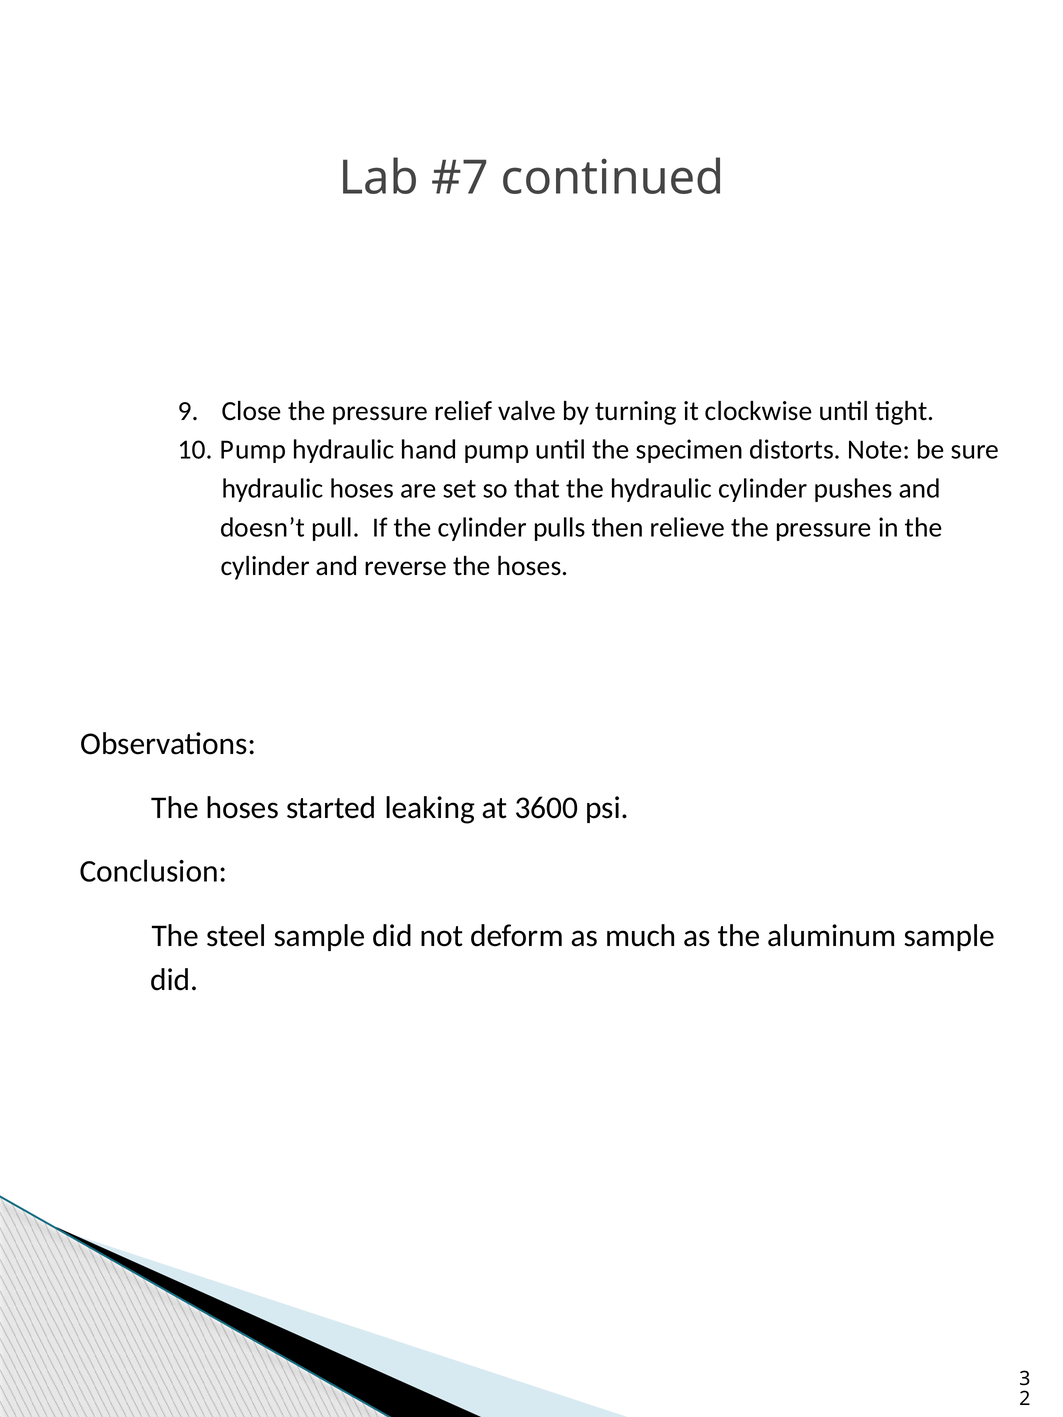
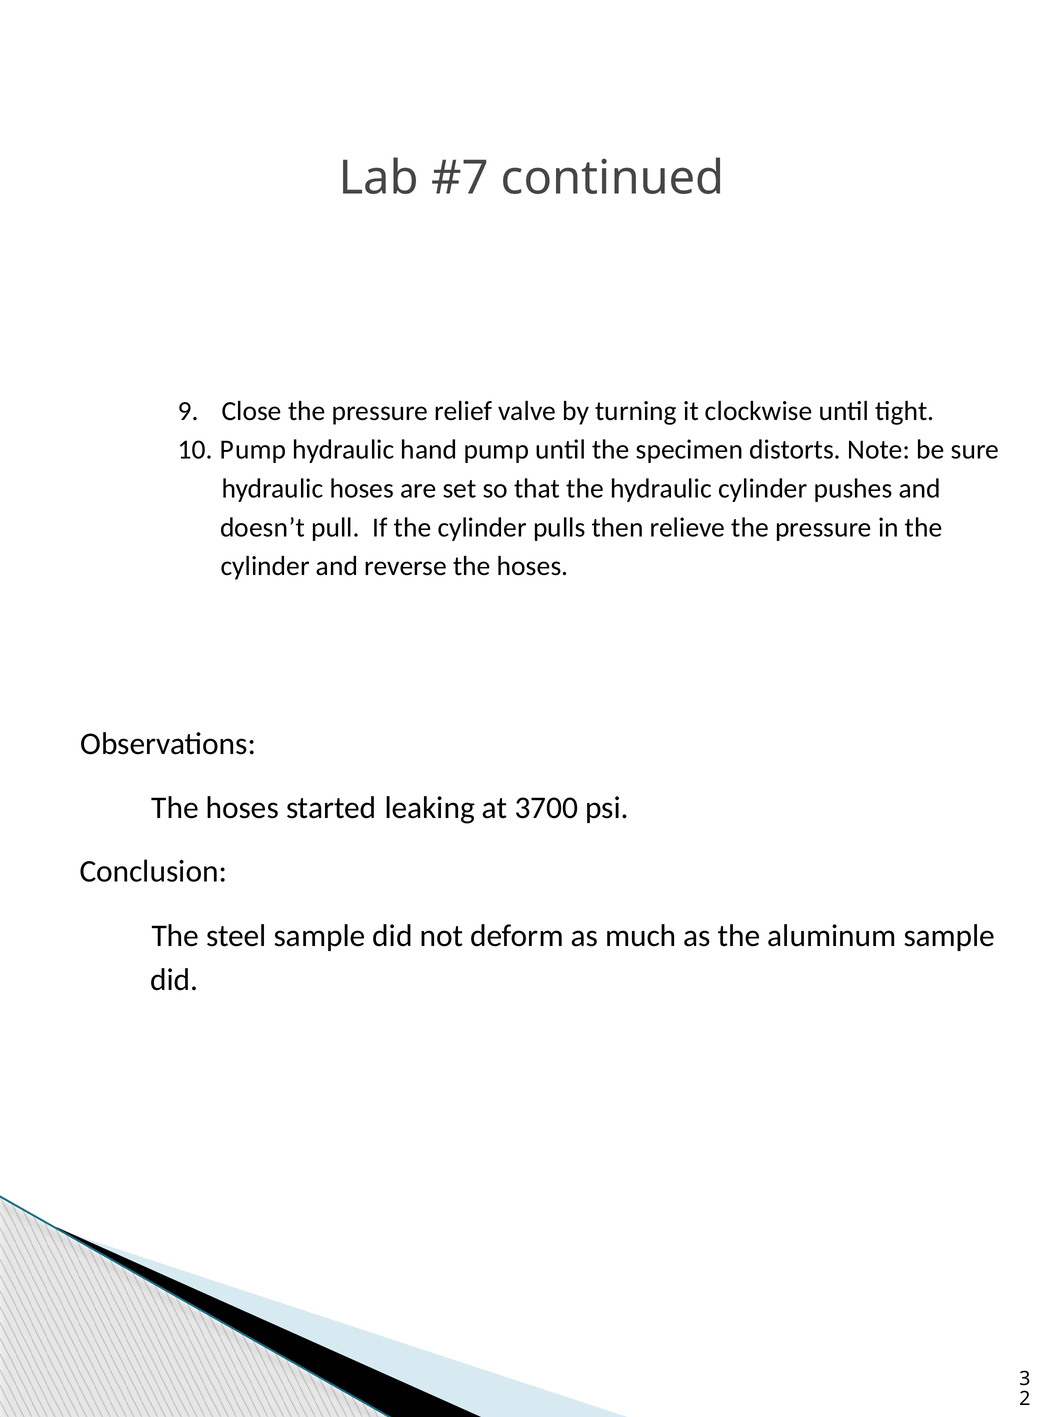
3600: 3600 -> 3700 (546, 808)
